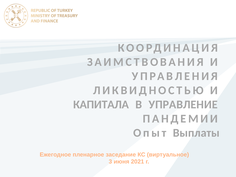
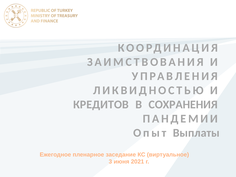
КАПИТАЛА: КАПИТАЛА -> КРЕДИТОВ (101, 104)
УПРАВЛЕНИЕ: УПРАВЛЕНИЕ -> СОХРАНЕНИЯ (183, 104)
